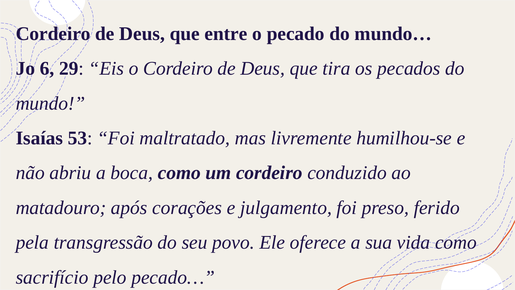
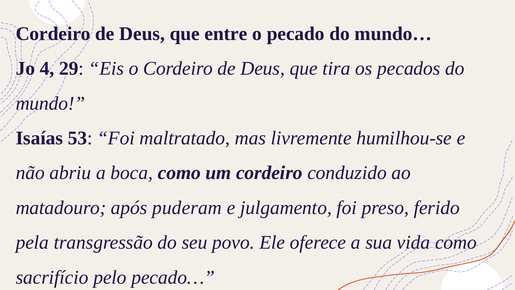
6: 6 -> 4 (47, 68)
corações: corações -> puderam (187, 207)
